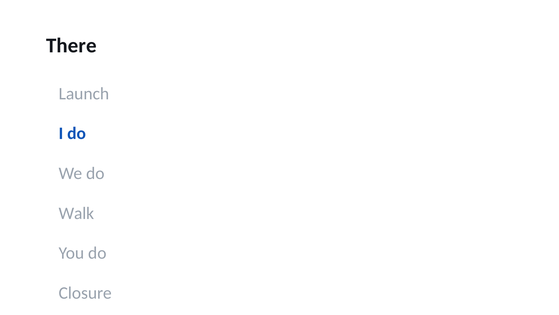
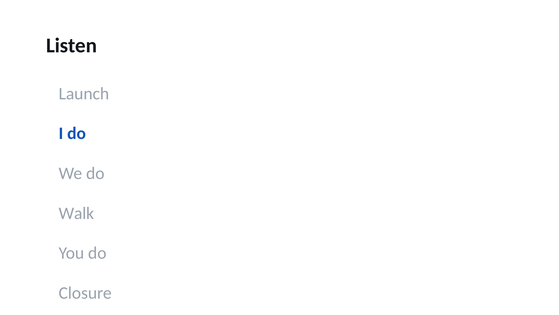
There: There -> Listen (72, 45)
